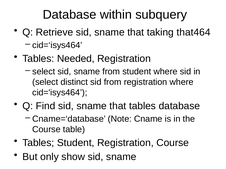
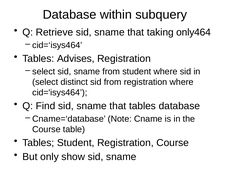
that464: that464 -> only464 (194, 32)
Needed: Needed -> Advises (76, 59)
